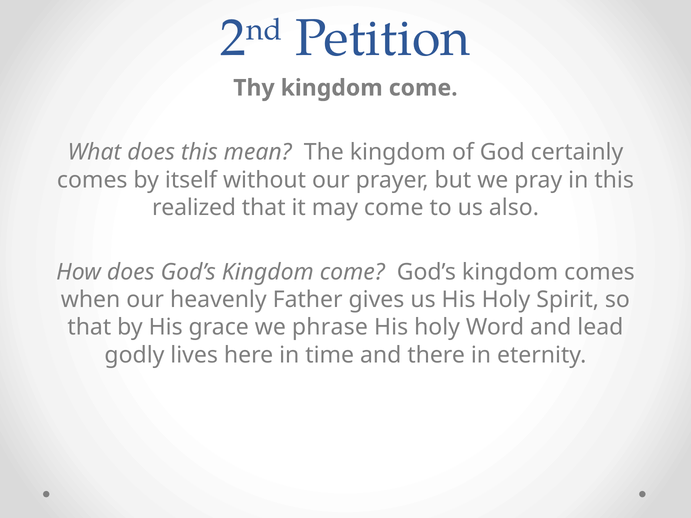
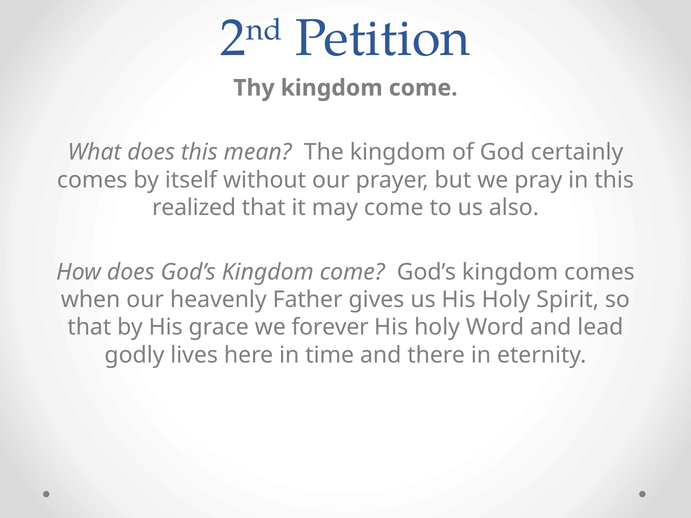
phrase: phrase -> forever (330, 328)
